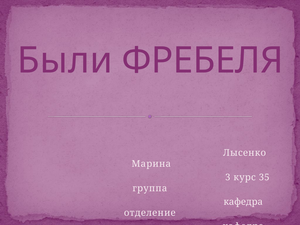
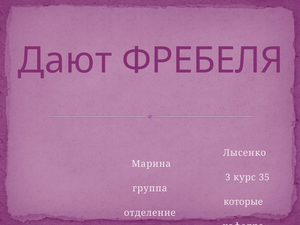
Были: Были -> Дают (65, 60)
кафедра: кафедра -> которые (243, 202)
